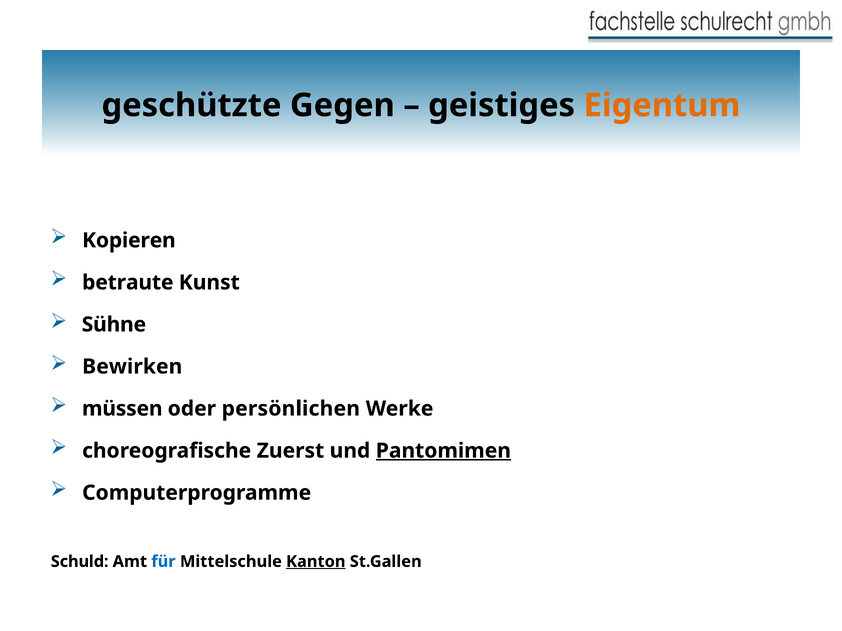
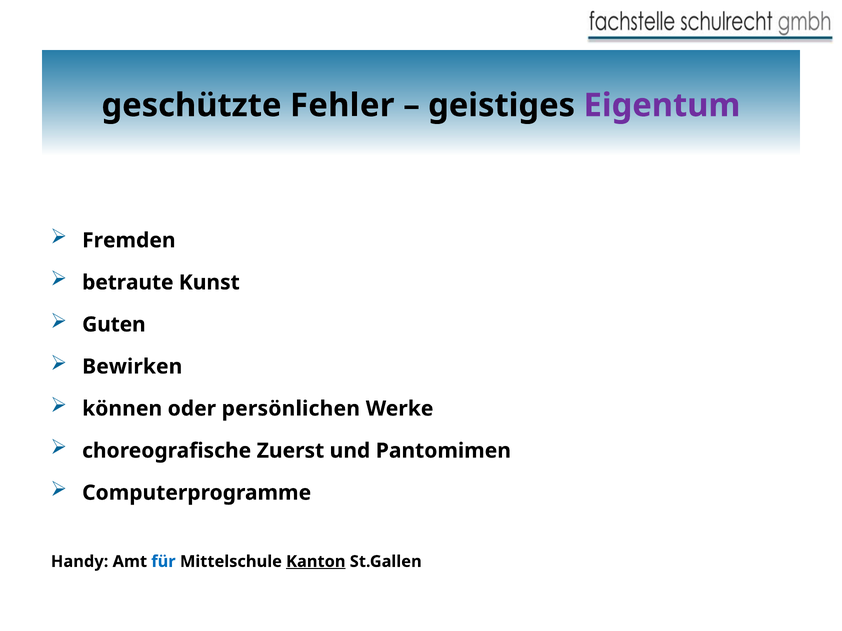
Gegen: Gegen -> Fehler (342, 105)
Eigentum colour: orange -> purple (662, 105)
Kopieren: Kopieren -> Fremden (129, 241)
Sühne: Sühne -> Guten (114, 325)
müssen: müssen -> können (122, 409)
Pantomimen underline: present -> none (443, 451)
Schuld: Schuld -> Handy (80, 562)
